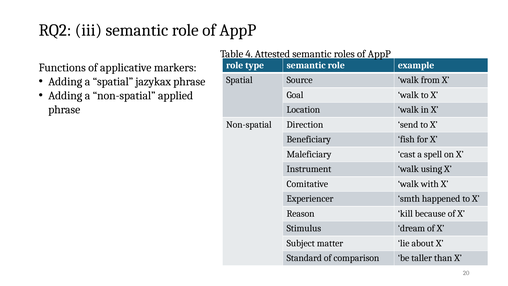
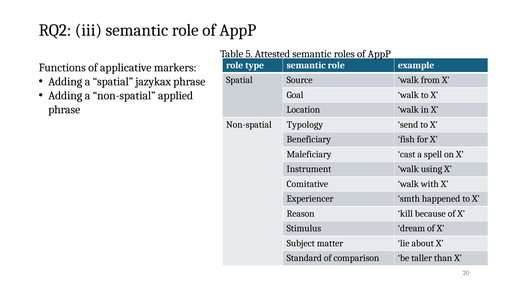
4: 4 -> 5 (249, 54)
Direction: Direction -> Typology (305, 125)
